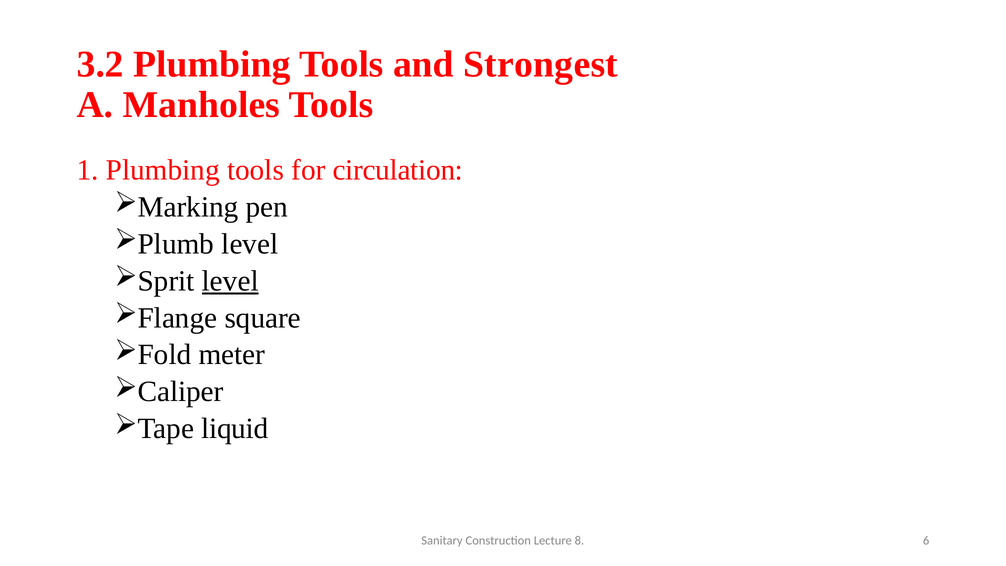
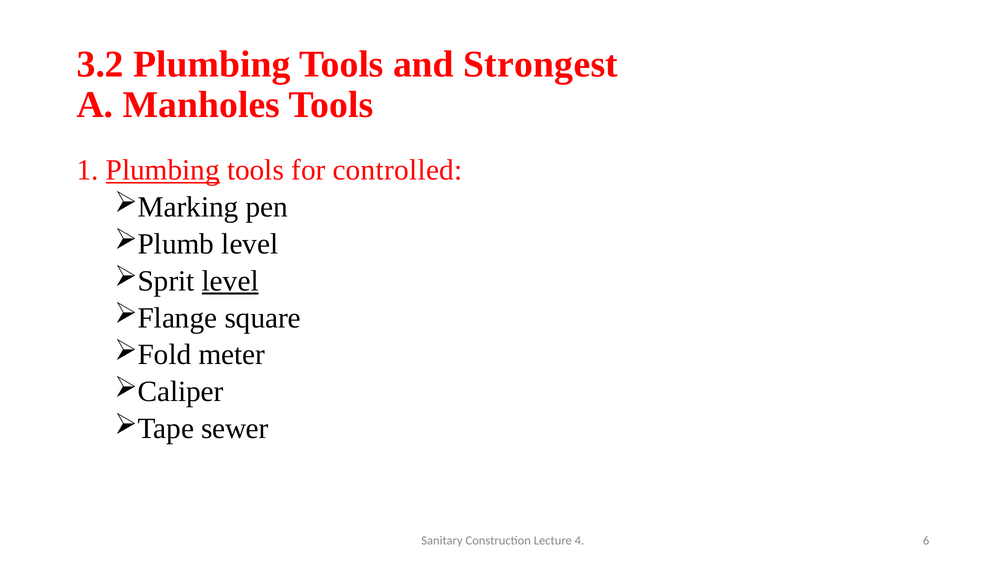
Plumbing underline: none -> present (163, 170)
circulation: circulation -> controlled (398, 170)
liquid: liquid -> sewer (235, 429)
8: 8 -> 4 (579, 540)
